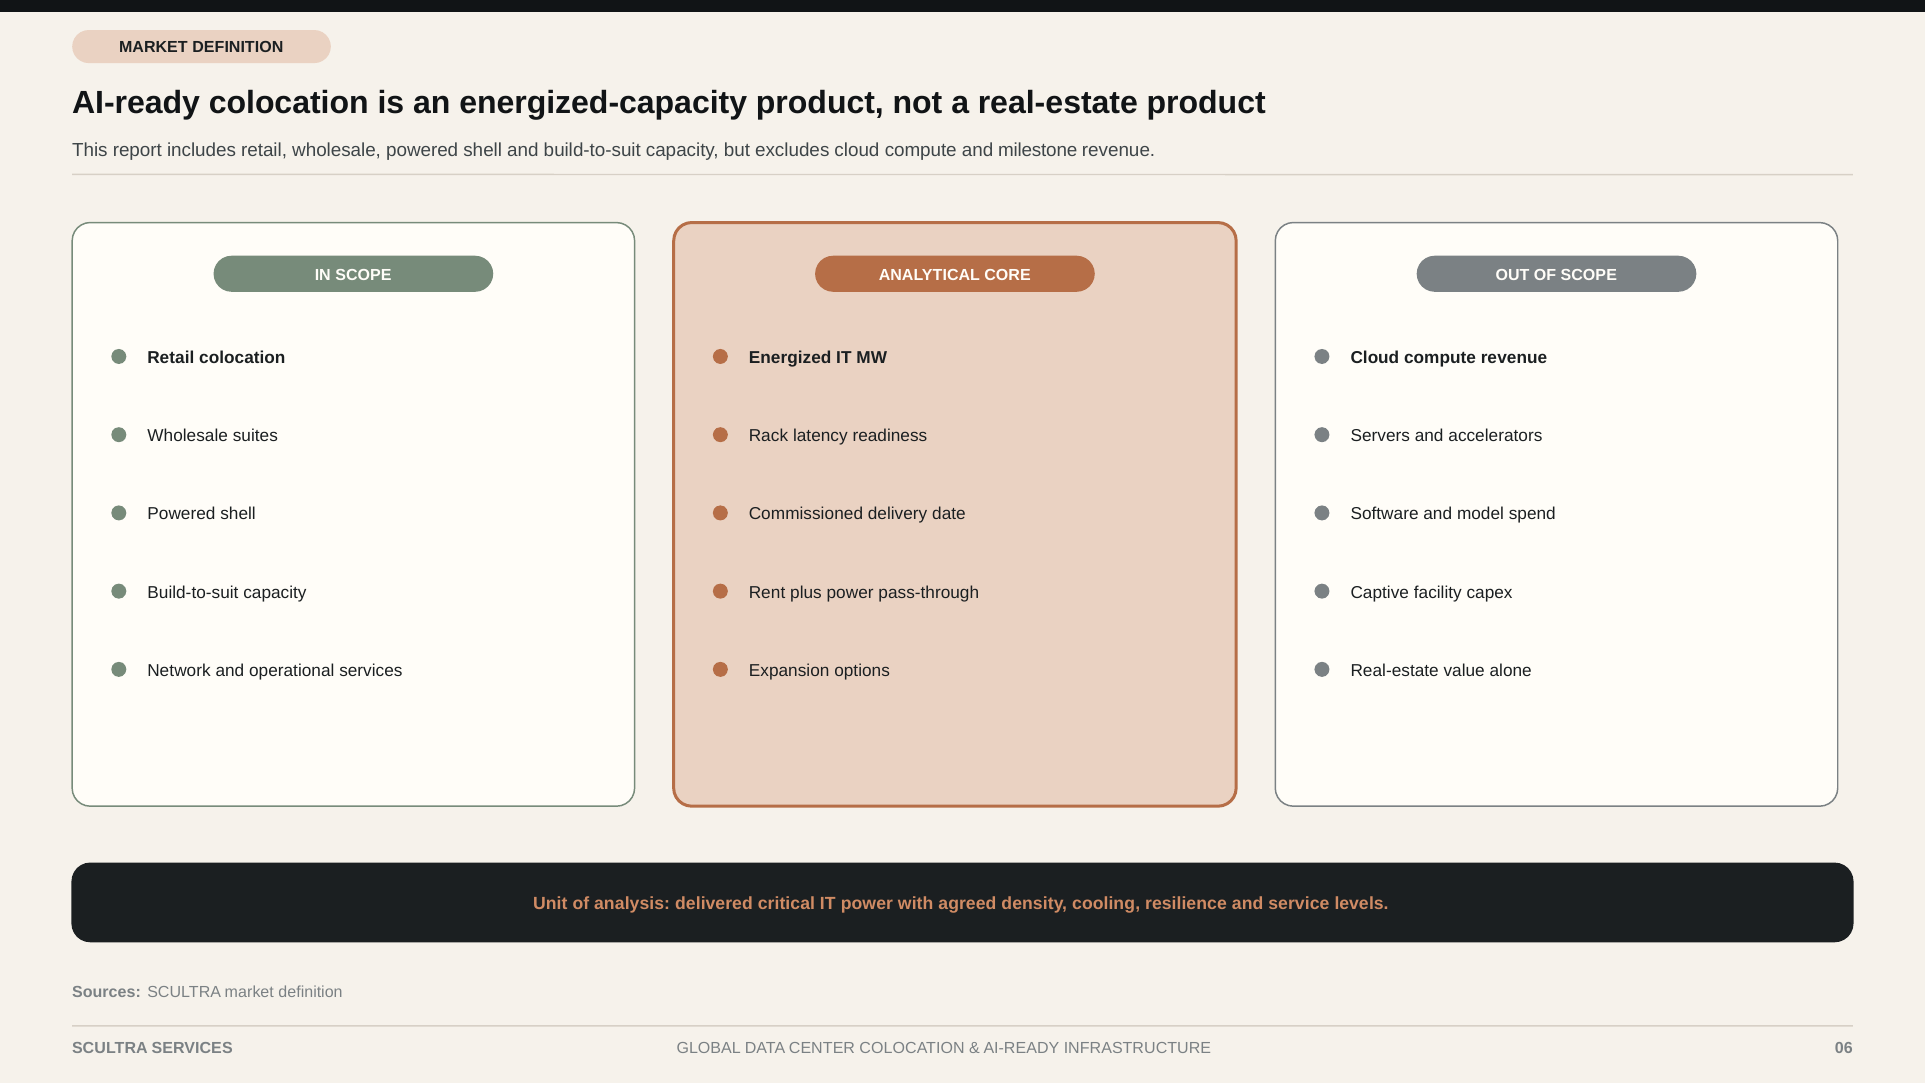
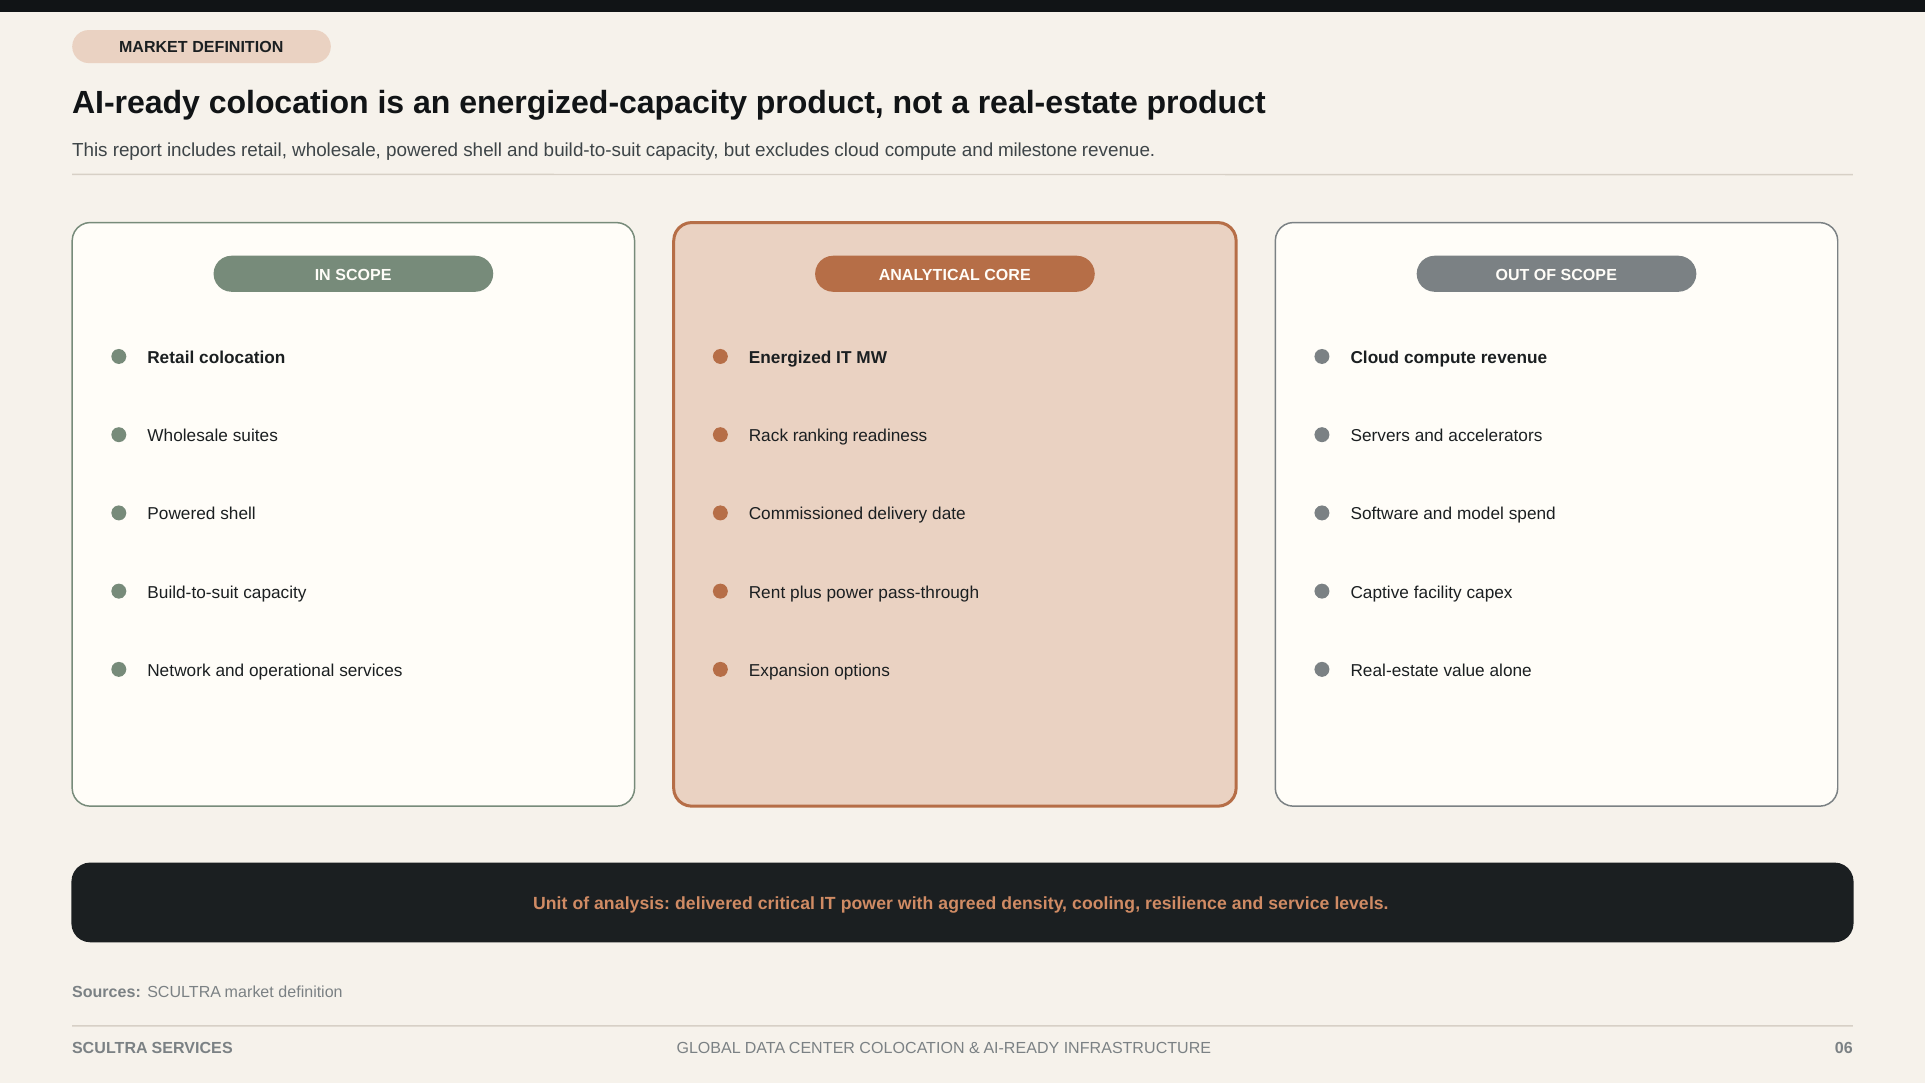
latency: latency -> ranking (820, 436)
